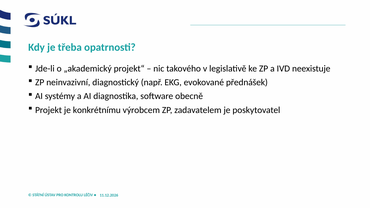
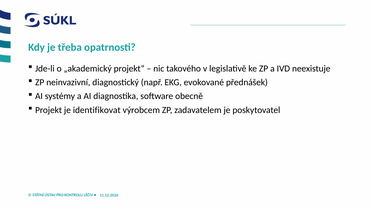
konkrétnímu: konkrétnímu -> identifikovat (97, 110)
